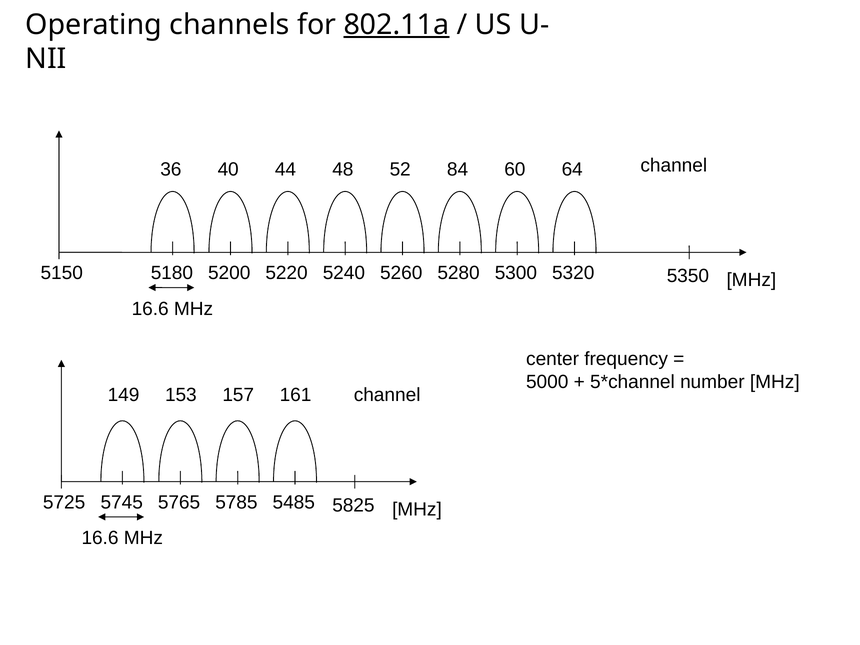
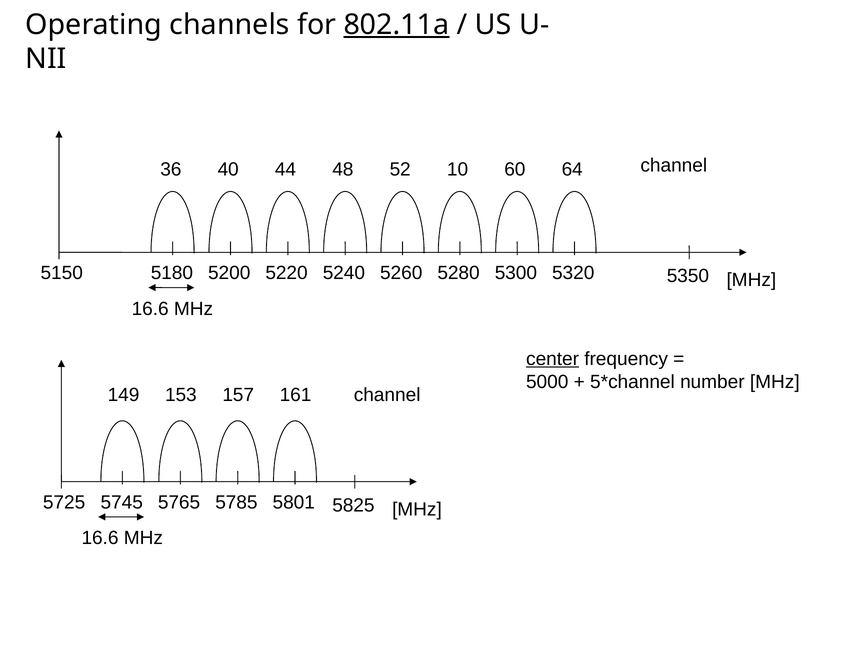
84: 84 -> 10 (458, 170)
center underline: none -> present (553, 359)
5485: 5485 -> 5801 (294, 502)
